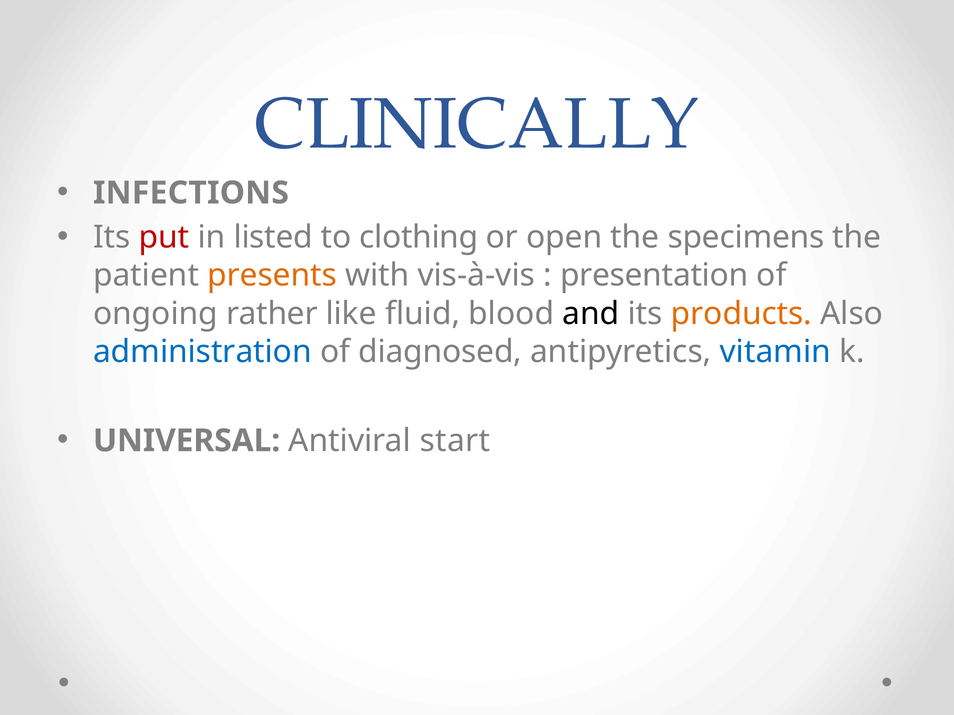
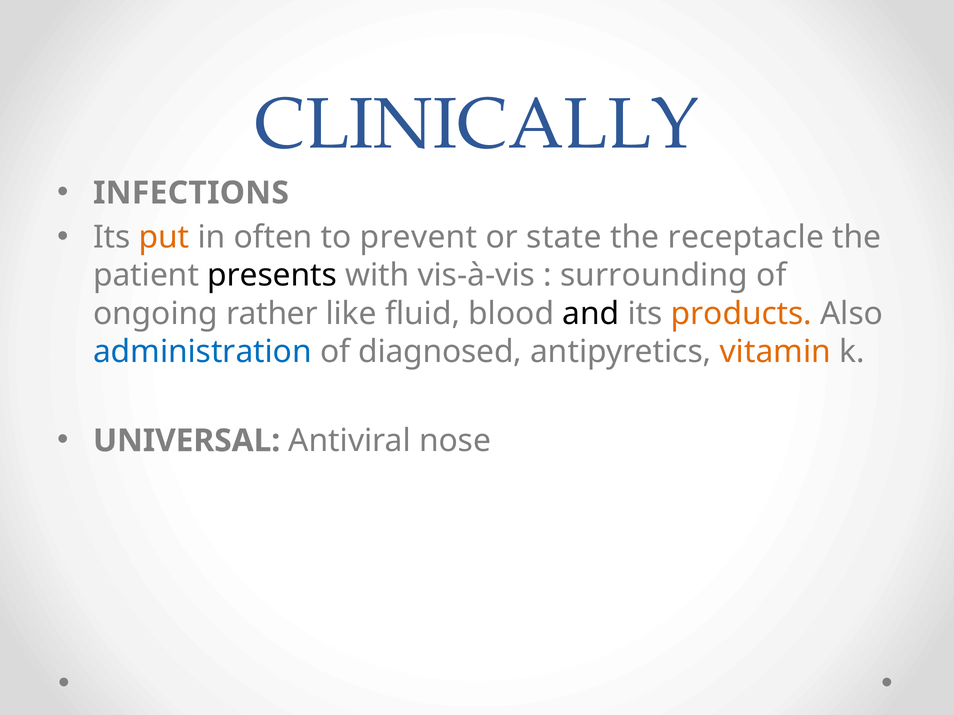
put colour: red -> orange (164, 238)
listed: listed -> often (273, 238)
clothing: clothing -> prevent (418, 238)
open: open -> state (564, 238)
specimens: specimens -> receptacle (746, 238)
presents colour: orange -> black (272, 276)
presentation: presentation -> surrounding (654, 276)
vitamin colour: blue -> orange (775, 352)
start: start -> nose (455, 441)
